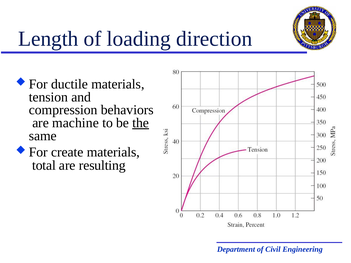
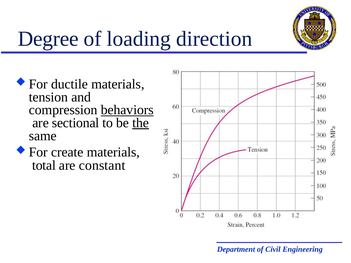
Length: Length -> Degree (48, 39)
behaviors underline: none -> present (127, 110)
machine: machine -> sectional (76, 123)
resulting: resulting -> constant (102, 165)
